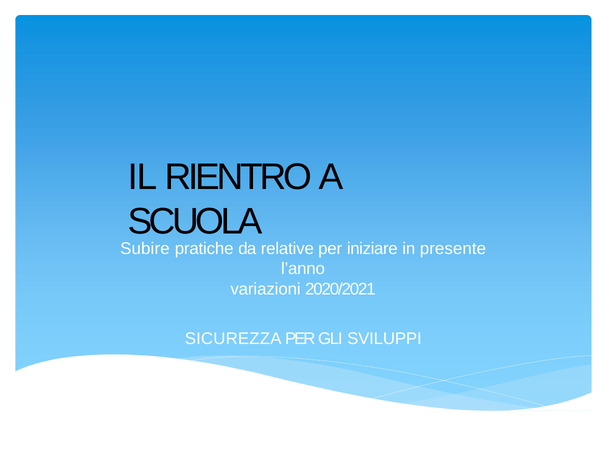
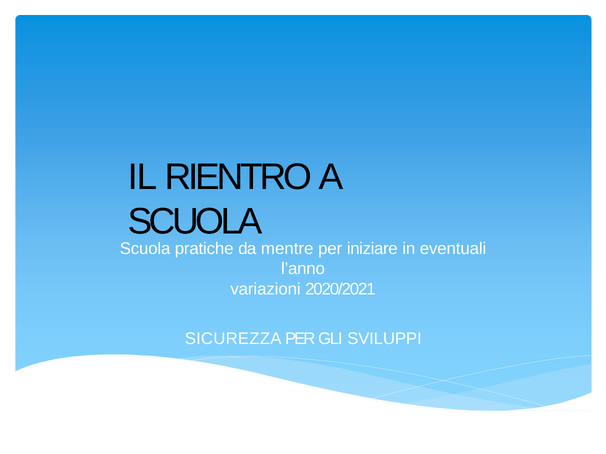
Subire: Subire -> Scuola (145, 249)
relative: relative -> mentre (287, 249)
presente: presente -> eventuali (453, 249)
